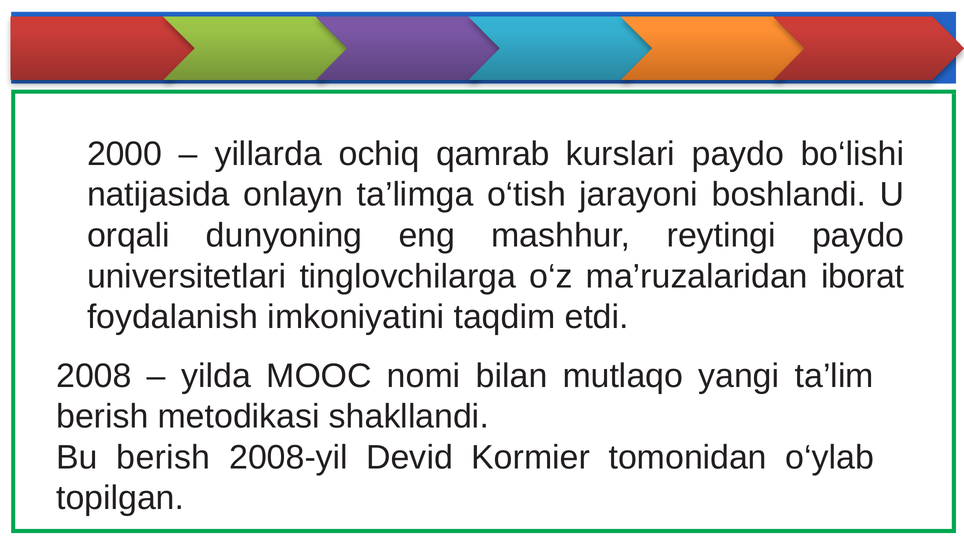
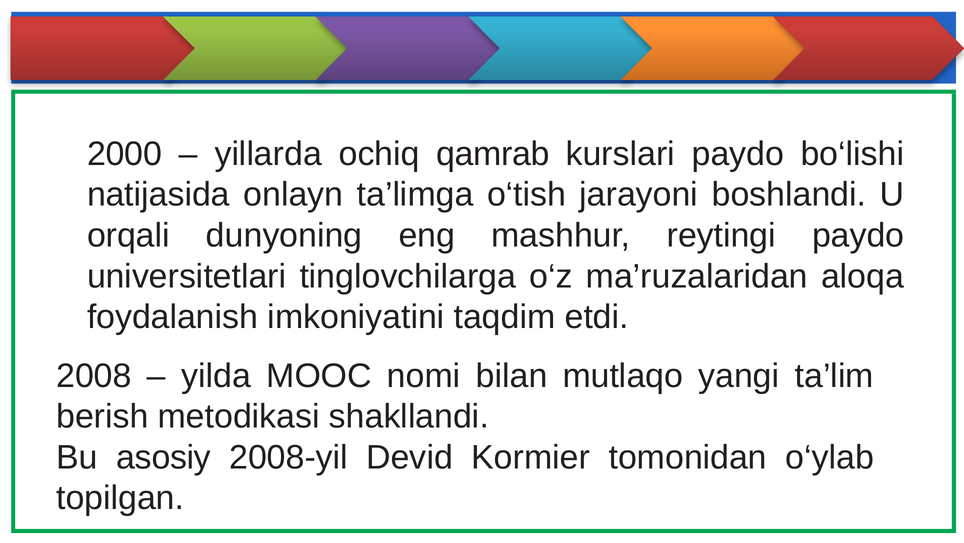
iborat: iborat -> aloqa (863, 276)
Bu berish: berish -> asosiy (164, 457)
